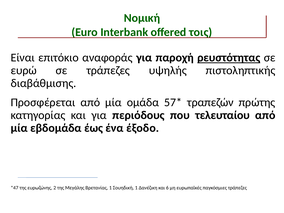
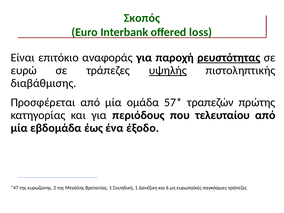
Νομική: Νομική -> Σκοπός (142, 18)
τοις: τοις -> loss (201, 32)
υψηλής underline: none -> present (168, 70)
